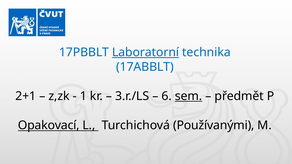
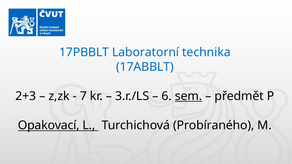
Laboratorní underline: present -> none (146, 52)
2+1: 2+1 -> 2+3 (26, 96)
1: 1 -> 7 (83, 96)
Používanými: Používanými -> Probíraného (214, 125)
